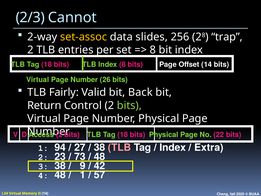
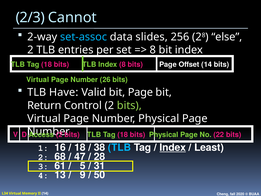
set-assoc colour: yellow -> light blue (84, 37)
trap: trap -> else (227, 37)
Fairly: Fairly -> Have (64, 92)
bit Back: Back -> Page (140, 92)
94: 94 -> 16 (60, 147)
27: 27 -> 18 (80, 147)
TLB colour: pink -> light blue (120, 147)
Index underline: none -> present (173, 147)
Extra: Extra -> Least (209, 147)
23: 23 -> 68 (60, 157)
73: 73 -> 47 (80, 157)
48: 48 -> 28 (100, 157)
3 38: 38 -> 61 (60, 166)
9: 9 -> 5 (83, 166)
42: 42 -> 31 (100, 166)
4 48: 48 -> 13 (60, 175)
1: 1 -> 9 (83, 175)
57: 57 -> 50 (100, 175)
